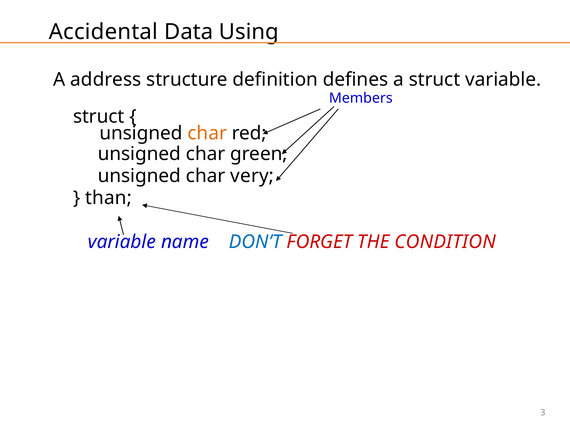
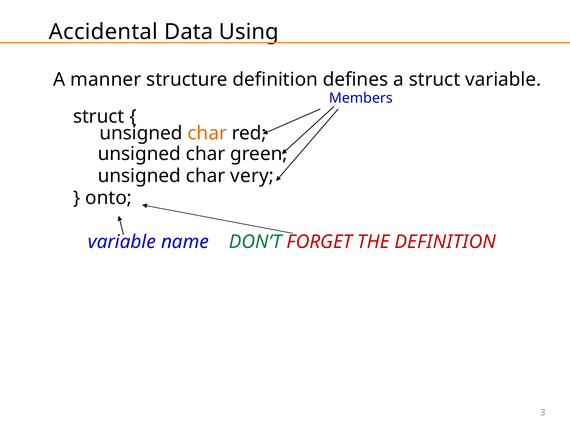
address: address -> manner (106, 80)
than: than -> onto (109, 198)
DON’T colour: blue -> green (255, 242)
THE CONDITION: CONDITION -> DEFINITION (445, 242)
